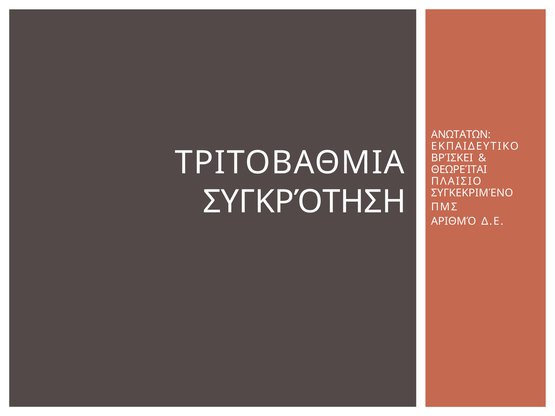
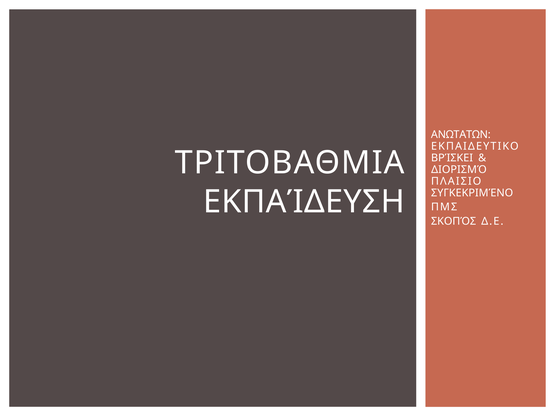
ΘΕΩΡΕΊΤΑΙ: ΘΕΩΡΕΊΤΑΙ -> ΔΙΟΡΙΣΜΌ (459, 170)
ΣΥΓΚΡΌΤΗΣΗ: ΣΥΓΚΡΌΤΗΣΗ -> ΕΚΠΑΊΔΕΥΣΗ (304, 202)
ΑΡΙΘΜΌ: ΑΡΙΘΜΌ -> ΣΚΟΠΌΣ (454, 222)
